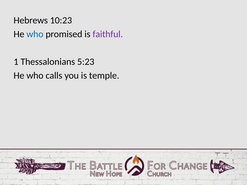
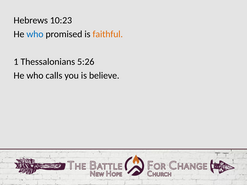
faithful colour: purple -> orange (108, 34)
5:23: 5:23 -> 5:26 (86, 62)
temple: temple -> believe (104, 76)
